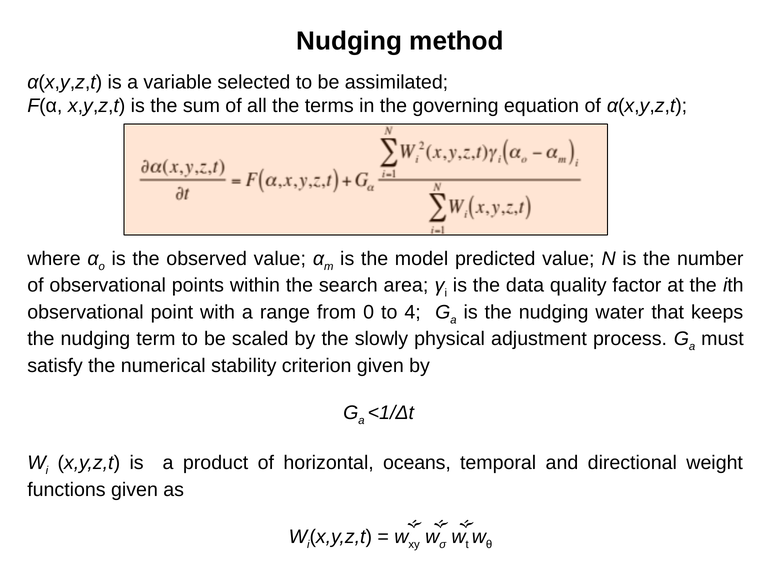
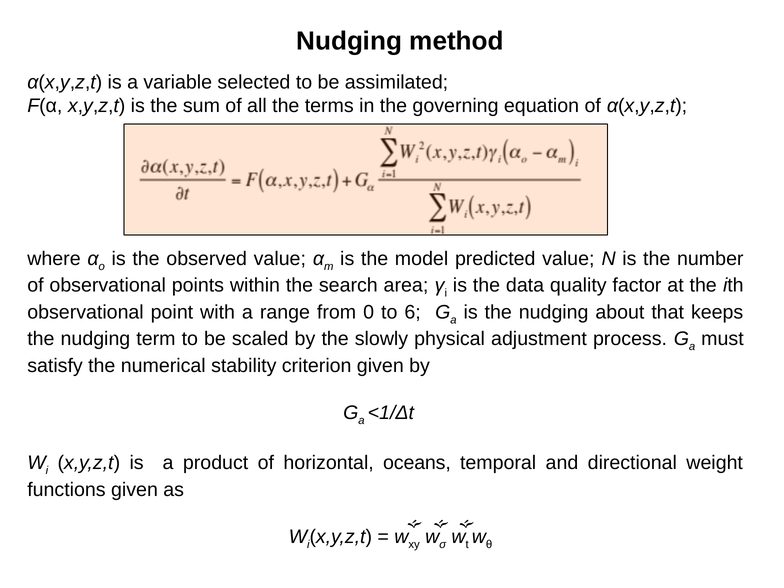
4: 4 -> 6 (413, 312)
water: water -> about (620, 312)
